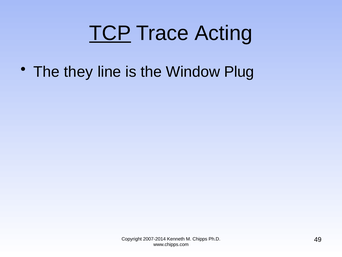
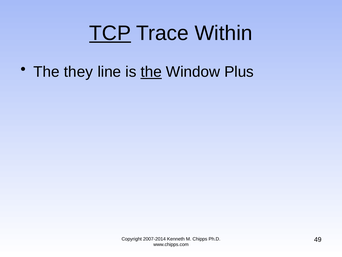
Acting: Acting -> Within (224, 33)
the underline: none -> present (151, 72)
Plug: Plug -> Plus (239, 72)
